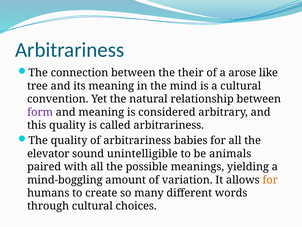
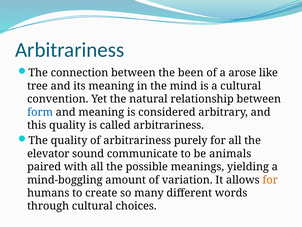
their: their -> been (191, 73)
form colour: purple -> blue (40, 112)
babies: babies -> purely (191, 140)
unintelligible: unintelligible -> communicate (142, 153)
